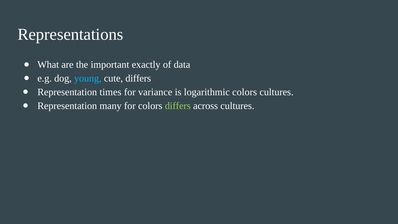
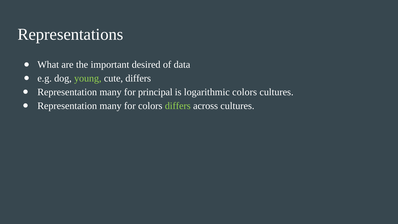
exactly: exactly -> desired (146, 65)
young colour: light blue -> light green (88, 78)
times: times -> many (111, 92)
variance: variance -> principal (155, 92)
